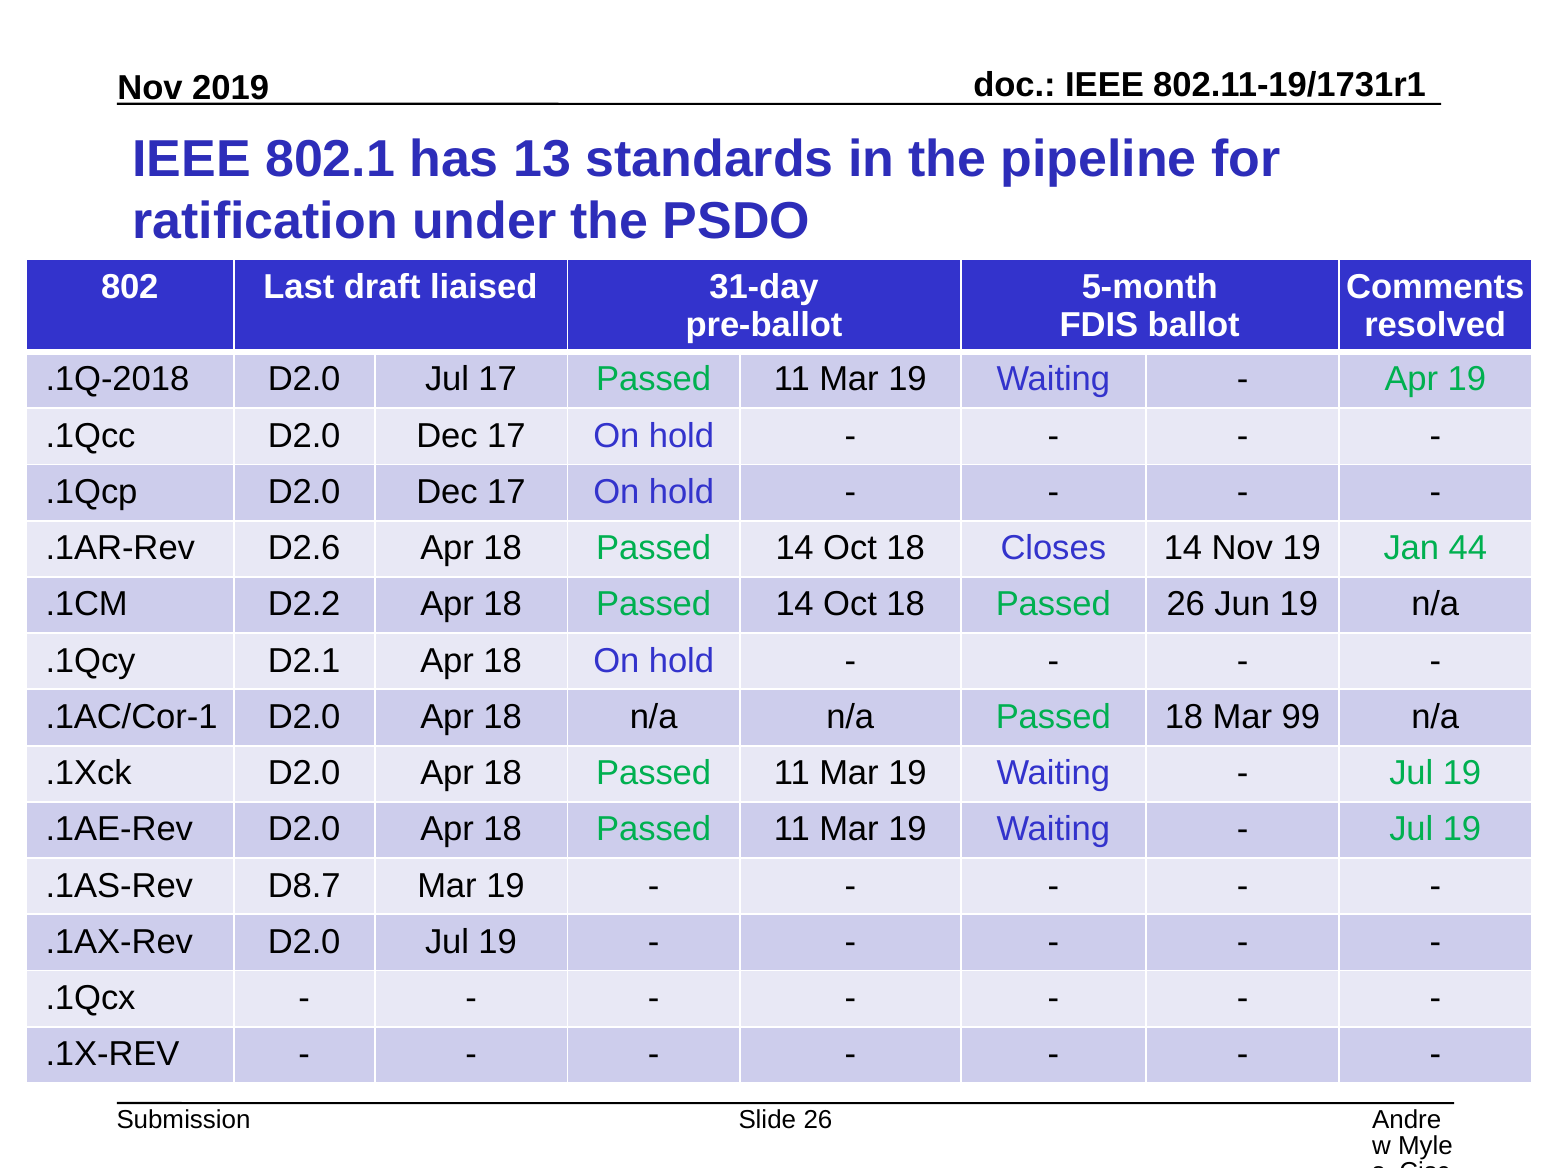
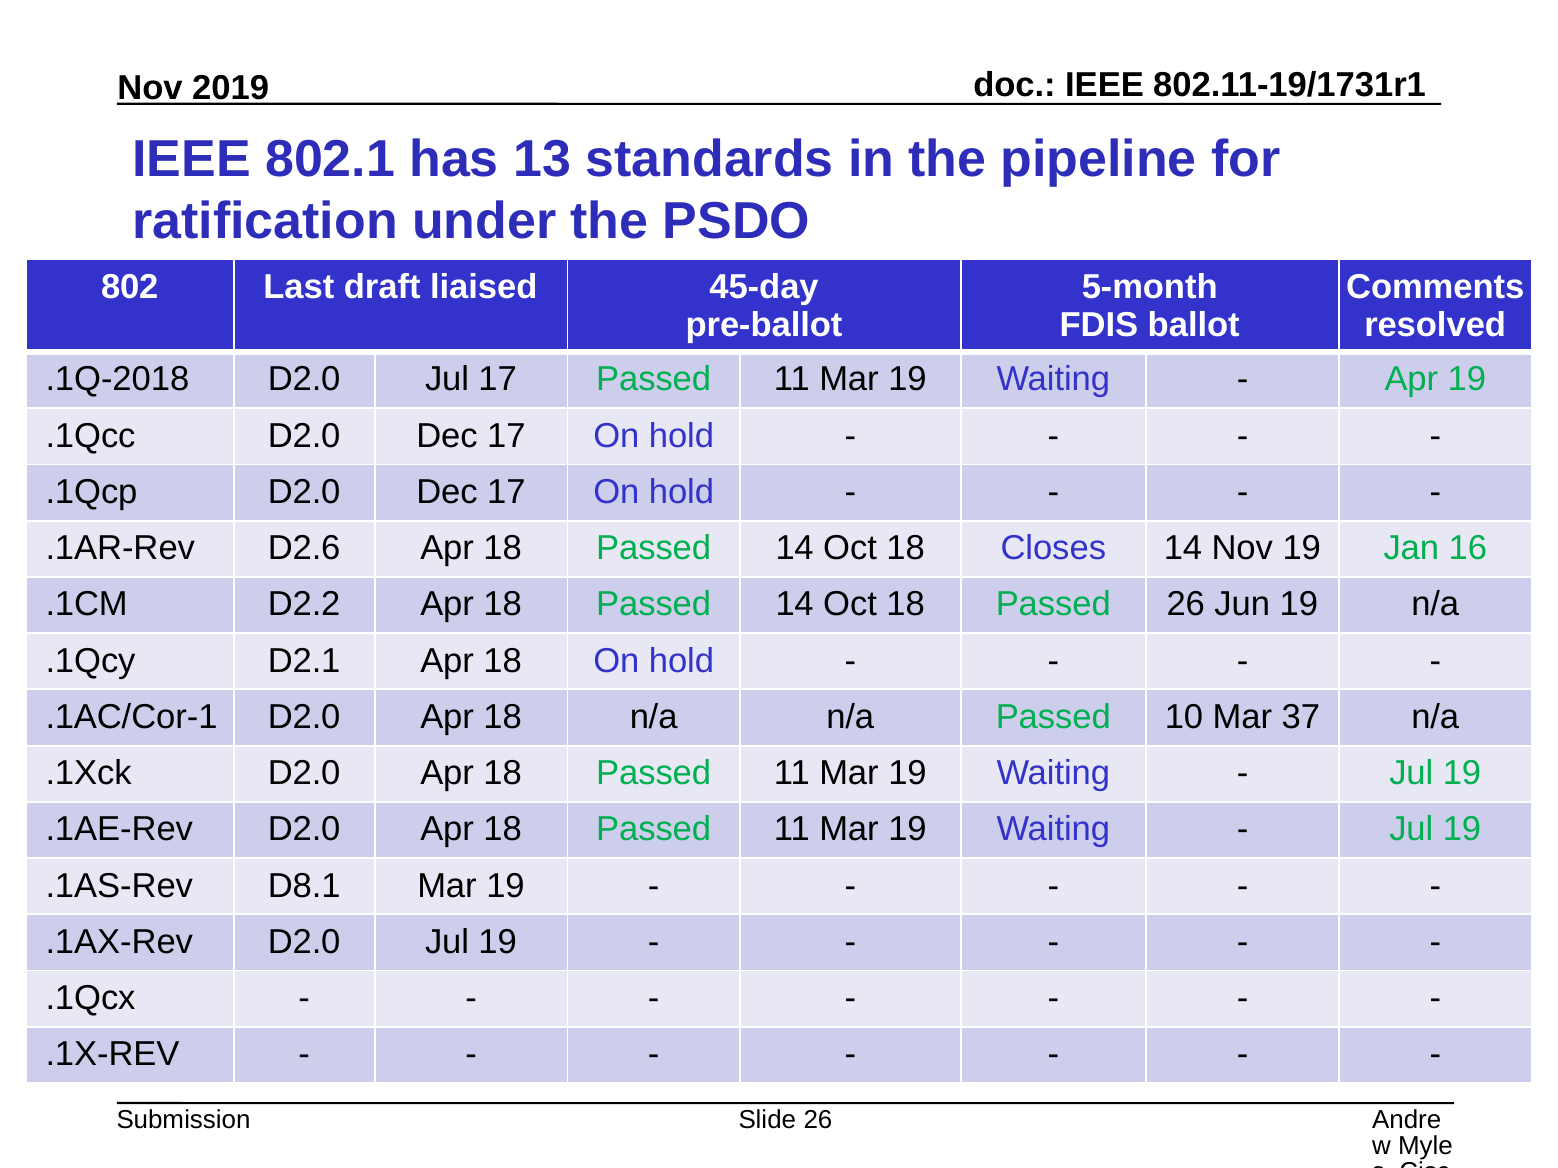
31-day: 31-day -> 45-day (764, 287)
44: 44 -> 16 (1468, 548)
Passed 18: 18 -> 10 (1184, 717)
99: 99 -> 37 (1301, 717)
D8.7: D8.7 -> D8.1 (304, 886)
